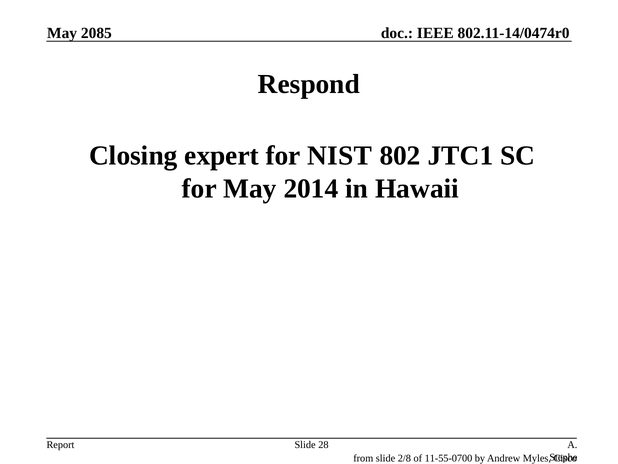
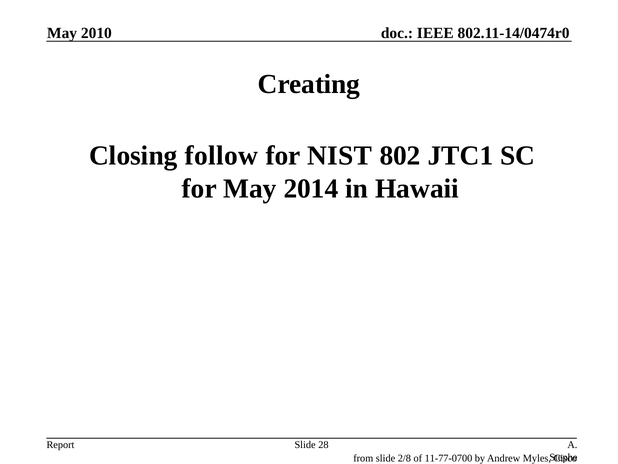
2085: 2085 -> 2010 (96, 33)
Respond: Respond -> Creating (309, 84)
expert: expert -> follow (221, 155)
11-55-0700: 11-55-0700 -> 11-77-0700 (448, 458)
